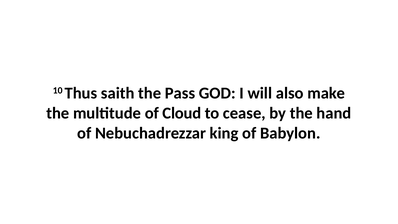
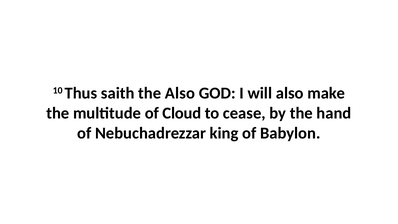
the Pass: Pass -> Also (180, 93)
